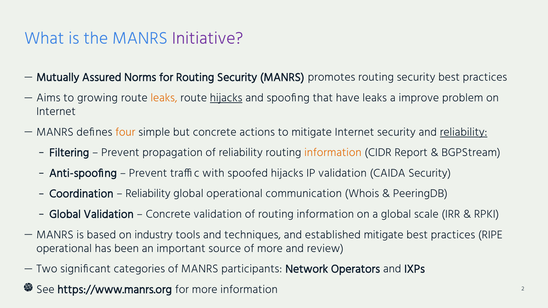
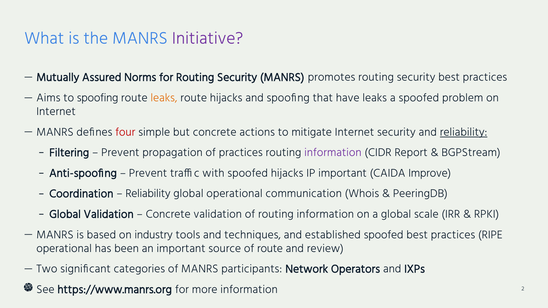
to growing: growing -> spoofing (98, 98)
hijacks underline: present -> none (226, 98)
a improve: improve -> spoofed (419, 98)
four colour: orange -> red (125, 132)
of reliability: reliability -> practices (241, 153)
information colour: orange -> purple (333, 153)
IP validation: validation -> important (342, 173)
CAIDA Security: Security -> Improve (430, 173)
established mitigate: mitigate -> spoofed (384, 235)
of more: more -> route (270, 249)
